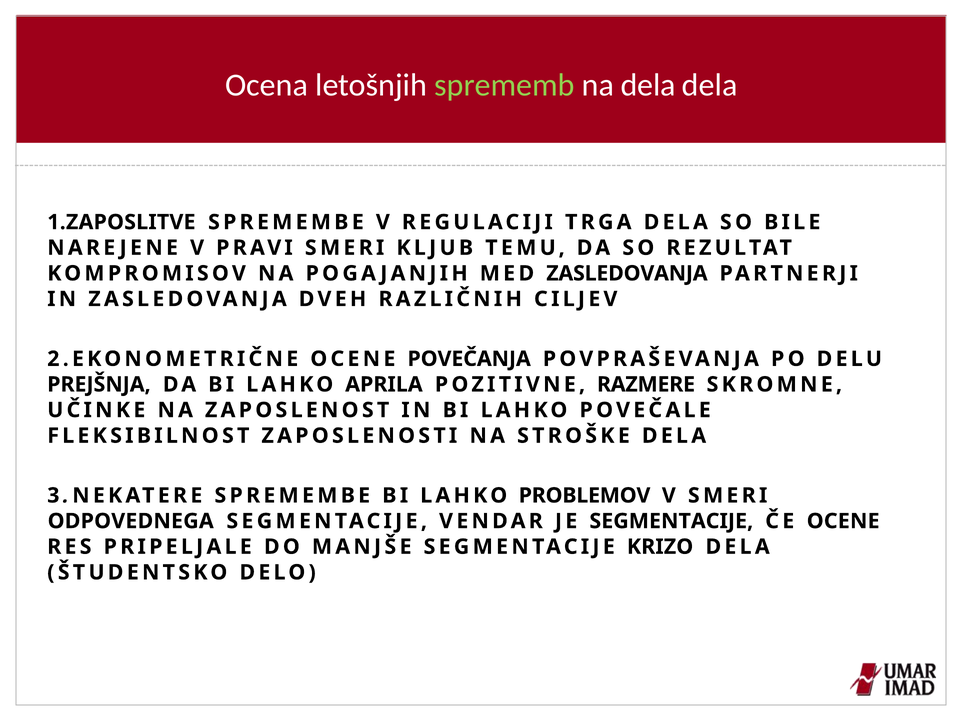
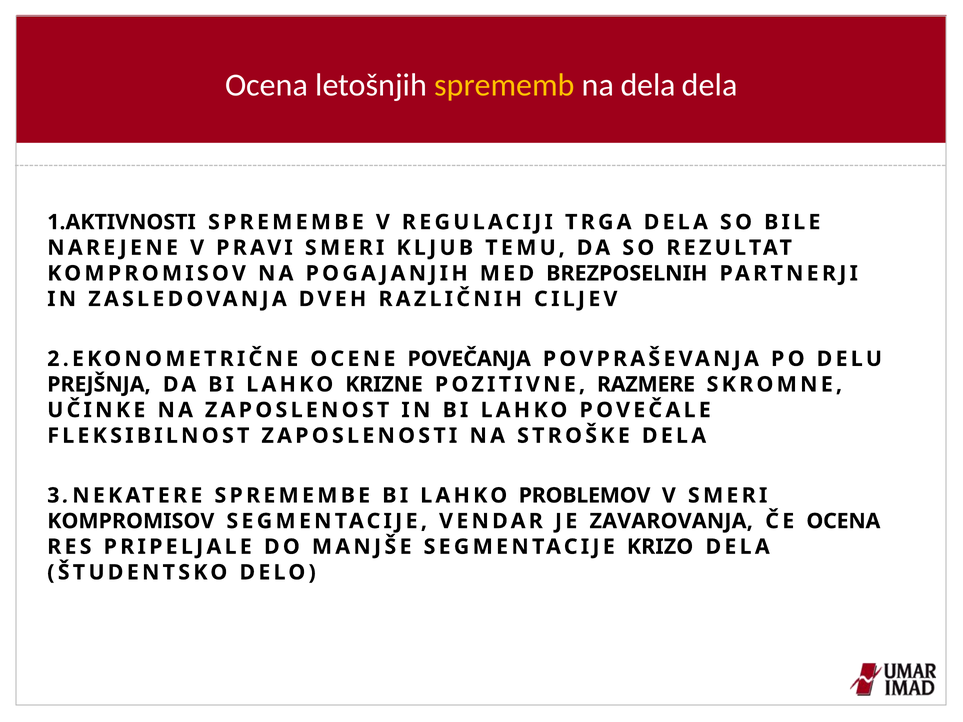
sprememb colour: light green -> yellow (504, 85)
1.ZAPOSLITVE: 1.ZAPOSLITVE -> 1.AKTIVNOSTI (122, 222)
MED ZASLEDOVANJA: ZASLEDOVANJA -> BREZPOSELNIH (627, 274)
APRILA: APRILA -> KRIZNE (384, 385)
ODPOVEDNEGA: ODPOVEDNEGA -> KOMPROMISOV (131, 521)
JE SEGMENTACIJE: SEGMENTACIJE -> ZAVAROVANJA (671, 521)
ČE OCENE: OCENE -> OCENA (843, 521)
